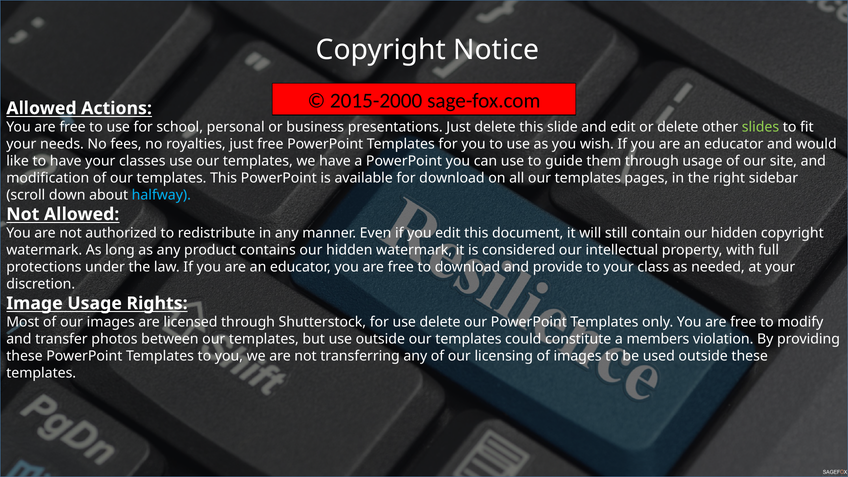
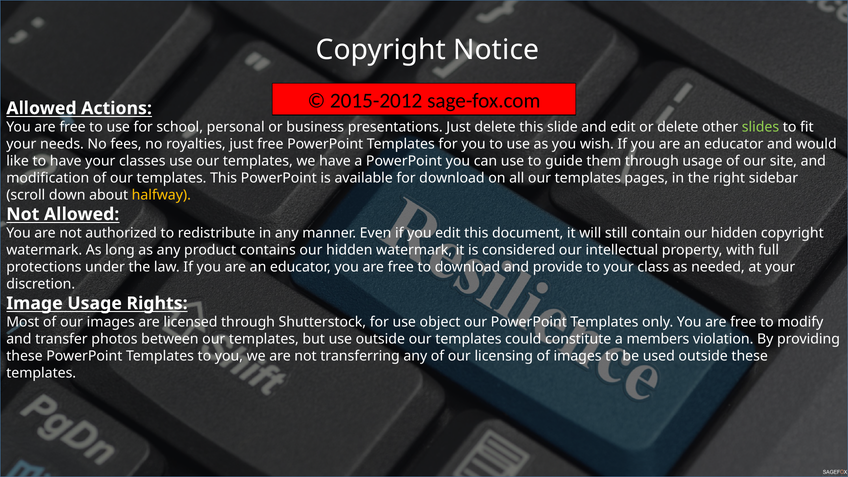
2015-2000: 2015-2000 -> 2015-2012 (376, 101)
halfway colour: light blue -> yellow (161, 195)
use delete: delete -> object (440, 322)
